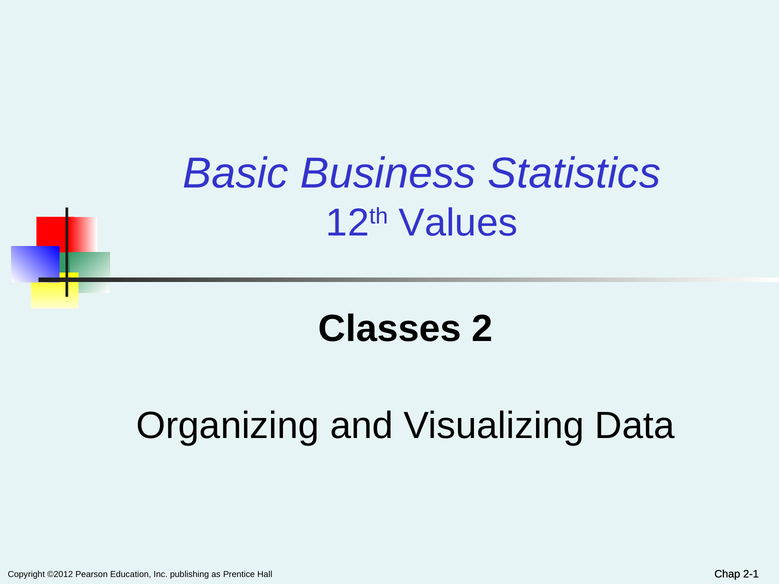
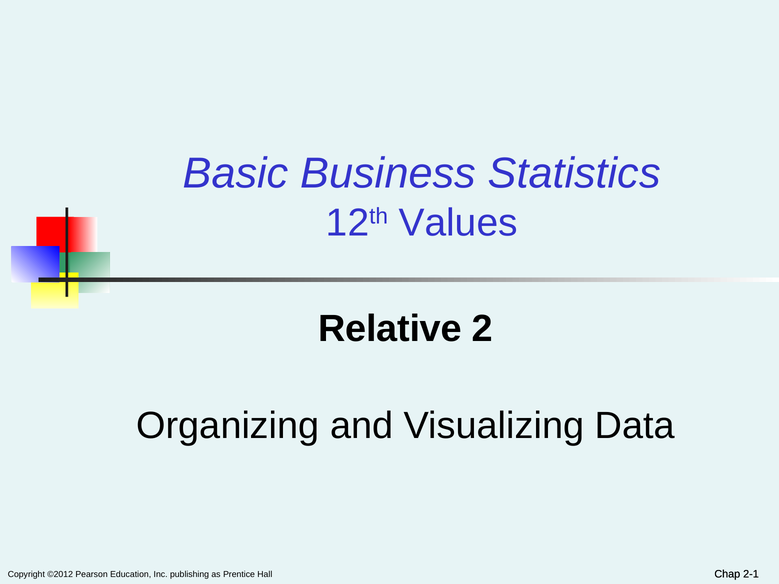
Classes: Classes -> Relative (390, 329)
